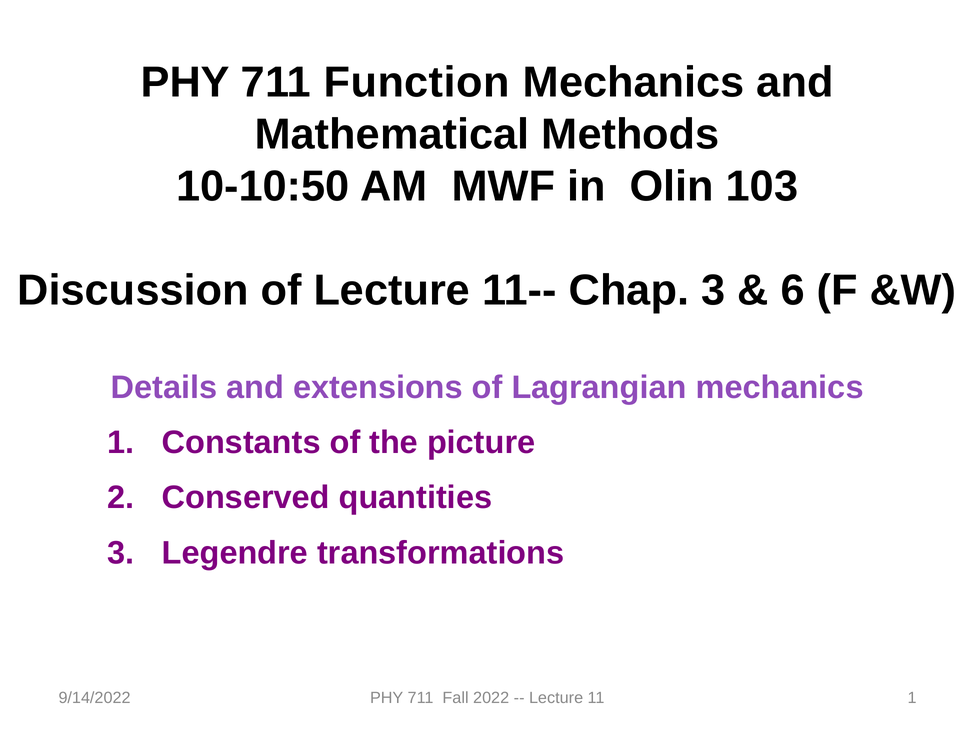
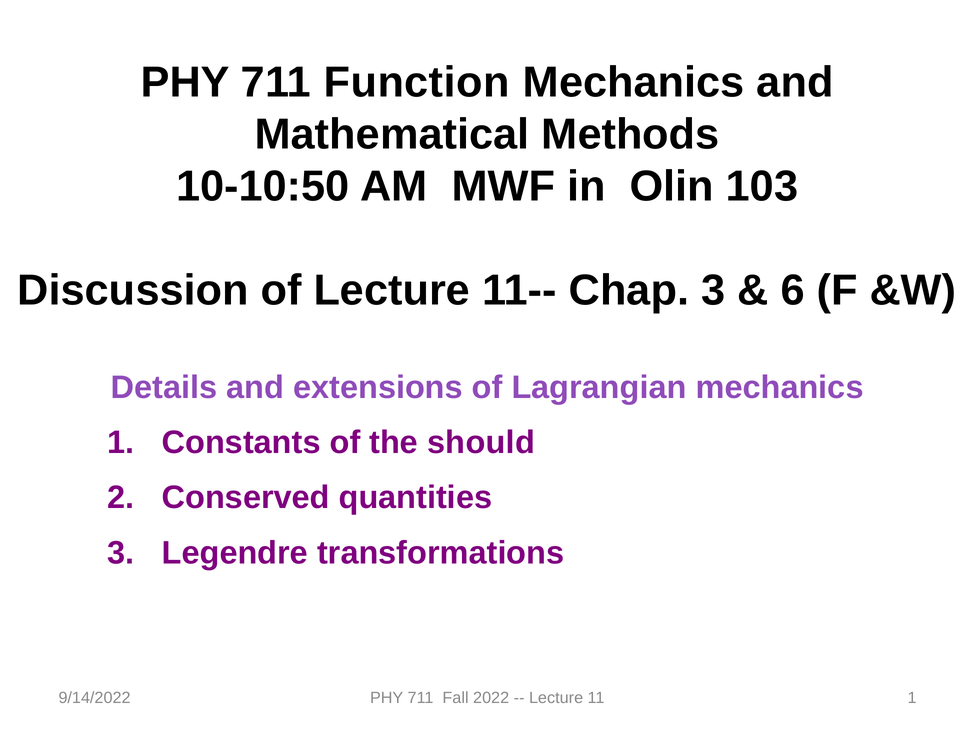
picture: picture -> should (481, 443)
